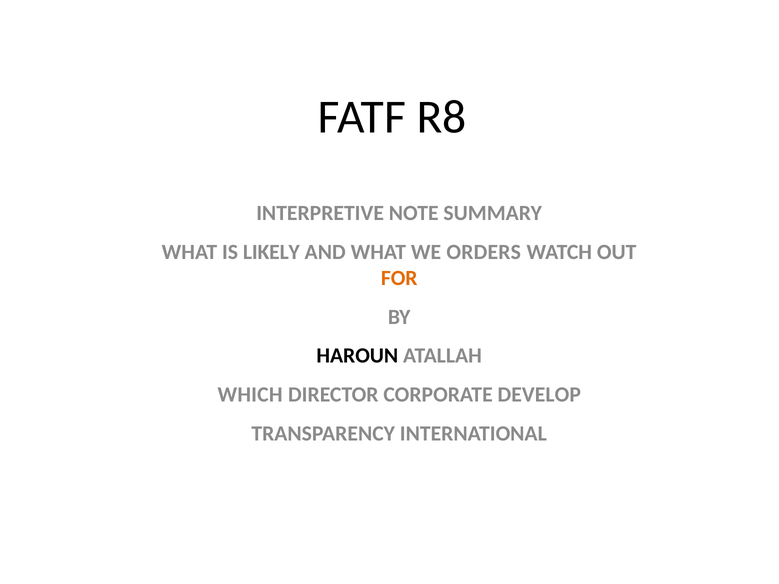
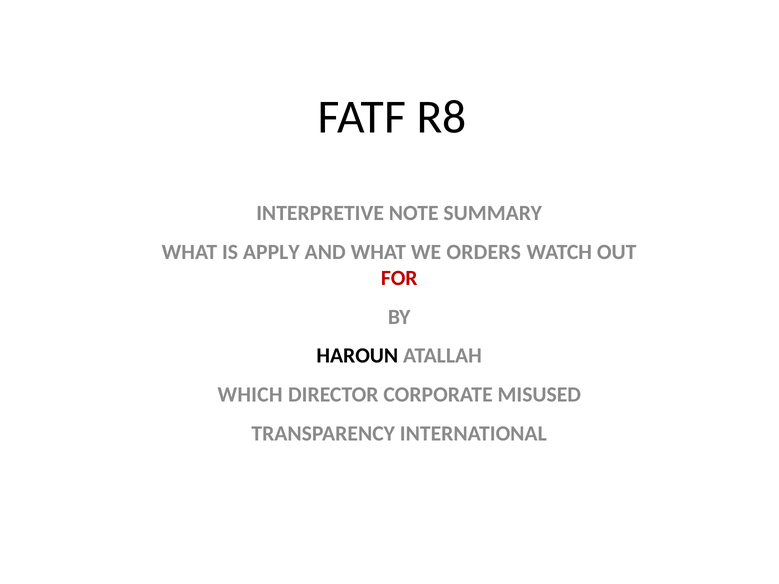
LIKELY: LIKELY -> APPLY (271, 252)
FOR colour: orange -> red (399, 278)
DEVELOP: DEVELOP -> MISUSED (539, 395)
